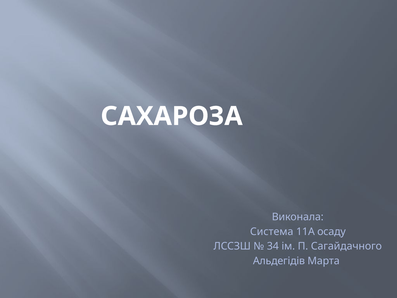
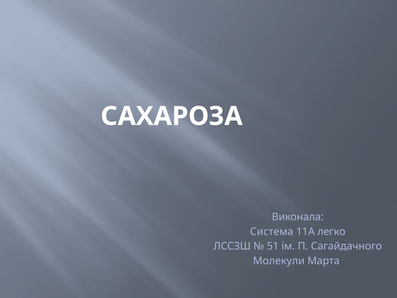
осаду: осаду -> легко (331, 231)
34: 34 -> 51 (273, 246)
Альдегідів: Альдегідів -> Молекули (279, 261)
